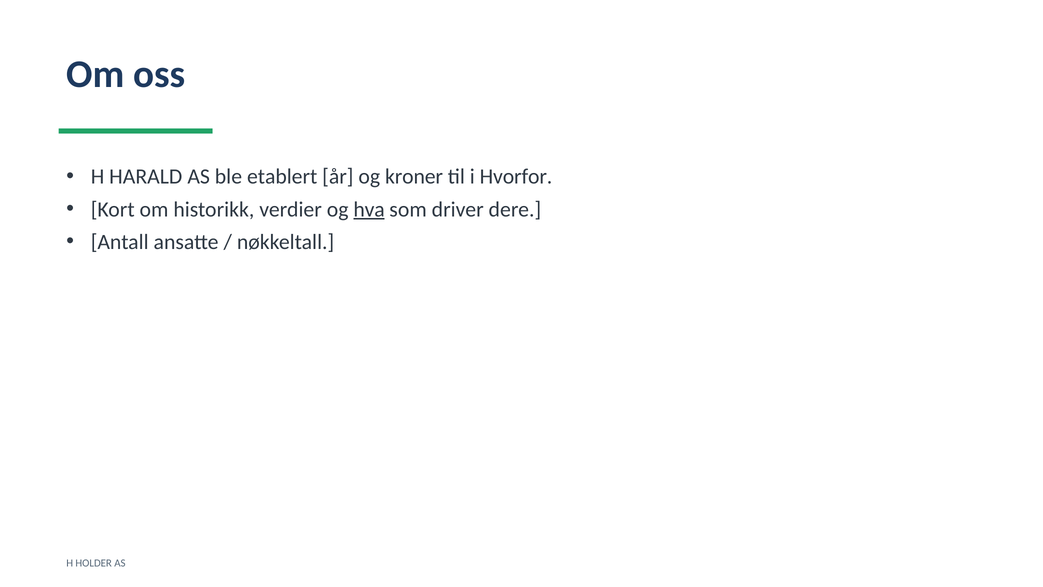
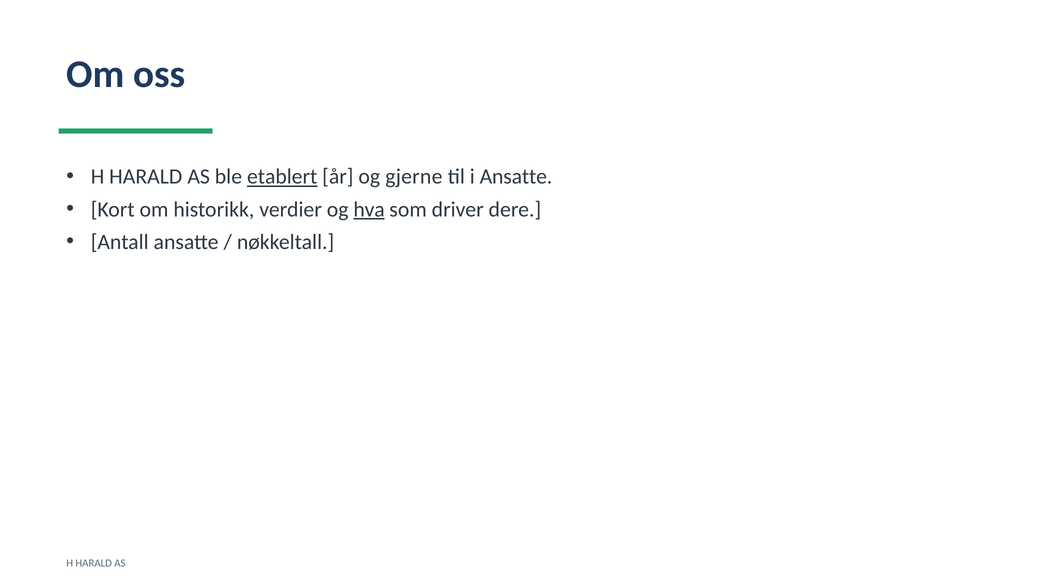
etablert underline: none -> present (282, 177)
kroner: kroner -> gjerne (414, 177)
i Hvorfor: Hvorfor -> Ansatte (516, 177)
HOLDER: HOLDER -> HARALD (94, 563)
